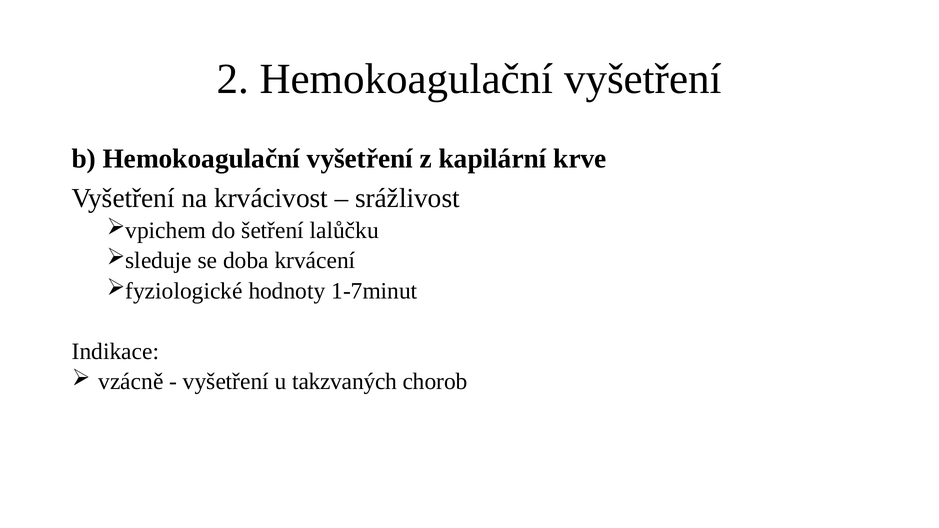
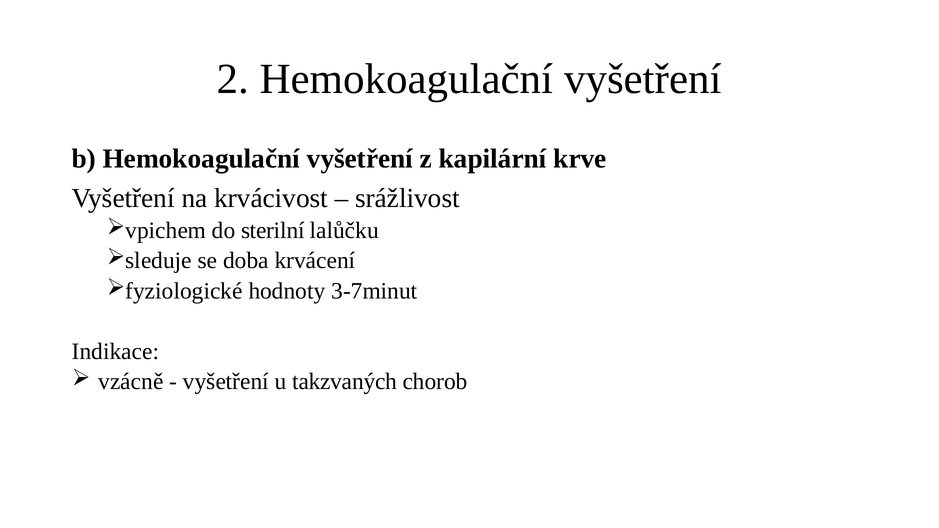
šetření: šetření -> sterilní (273, 231)
1-7minut: 1-7minut -> 3-7minut (374, 291)
